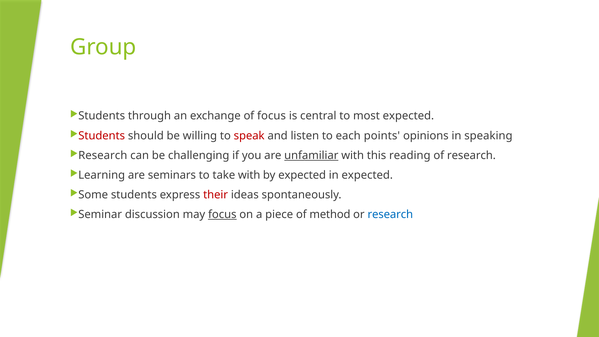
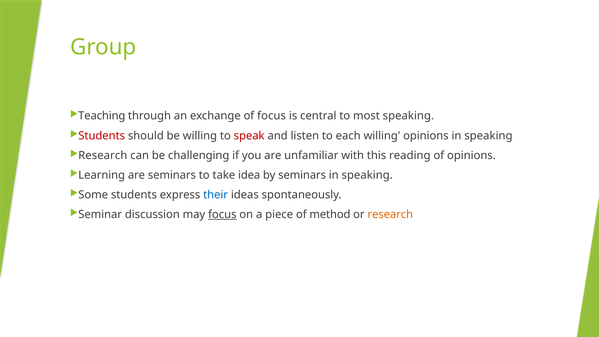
Students: Students -> Teaching (102, 116)
most expected: expected -> speaking (408, 116)
each points: points -> willing (382, 136)
unfamiliar underline: present -> none (311, 155)
of research: research -> opinions (471, 155)
take with: with -> idea (249, 175)
by expected: expected -> seminars (302, 175)
expected: expected -> speaking (367, 175)
their colour: red -> blue (216, 195)
research colour: blue -> orange (390, 215)
